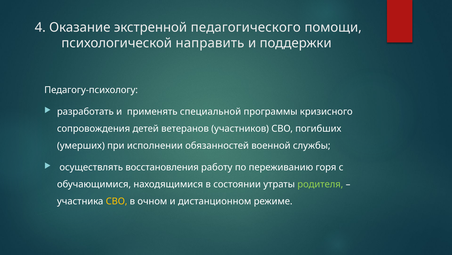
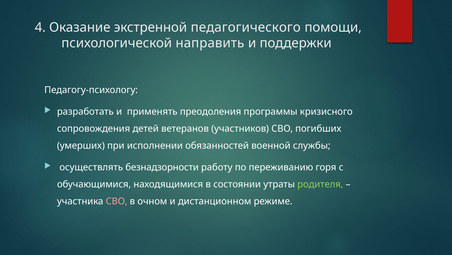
специальной: специальной -> преодоления (211, 111)
восстановления: восстановления -> безнадзорности (162, 167)
СВО colour: yellow -> pink (117, 201)
